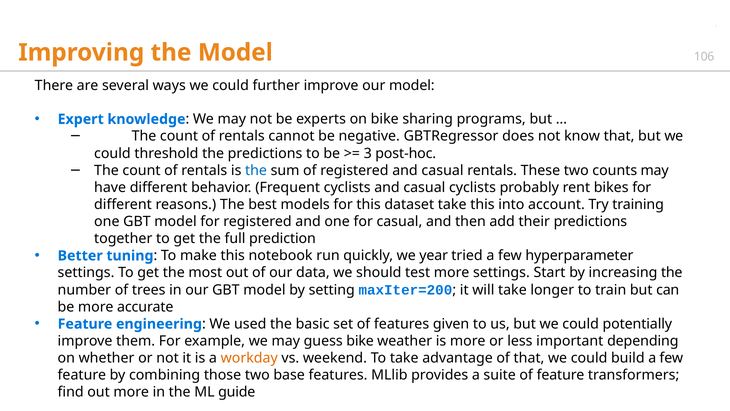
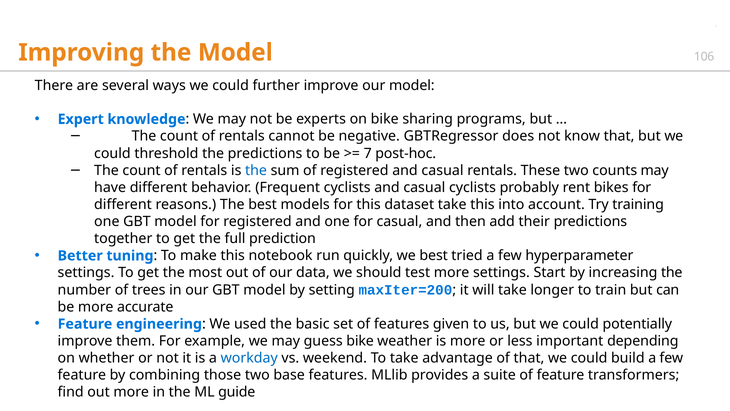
3: 3 -> 7 (368, 153)
we year: year -> best (434, 255)
workday colour: orange -> blue (249, 358)
